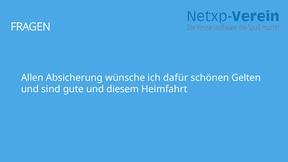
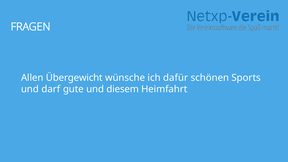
Absicherung: Absicherung -> Übergewicht (74, 78)
Gelten: Gelten -> Sports (246, 78)
sind: sind -> darf (51, 89)
